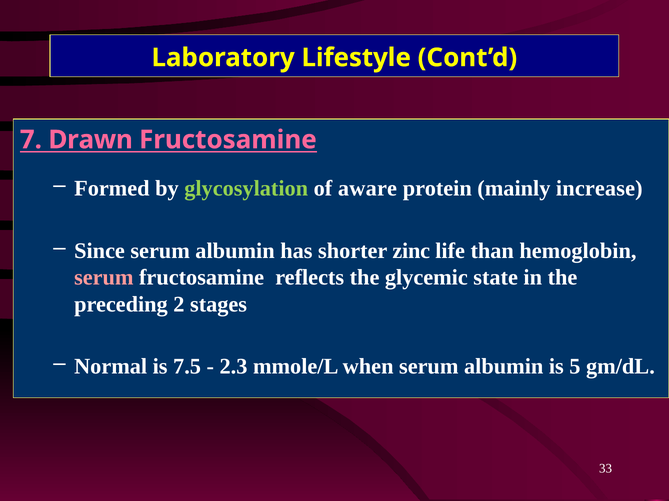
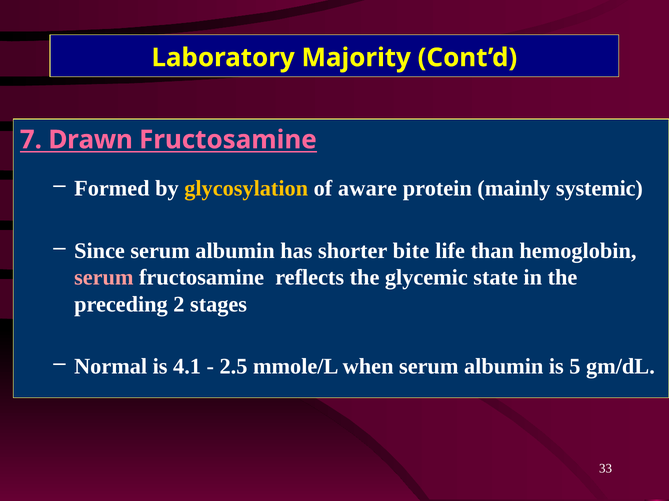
Lifestyle: Lifestyle -> Majority (356, 58)
glycosylation colour: light green -> yellow (246, 189)
increase: increase -> systemic (599, 189)
zinc: zinc -> bite (411, 251)
7.5: 7.5 -> 4.1 (187, 367)
2.3: 2.3 -> 2.5 (233, 367)
